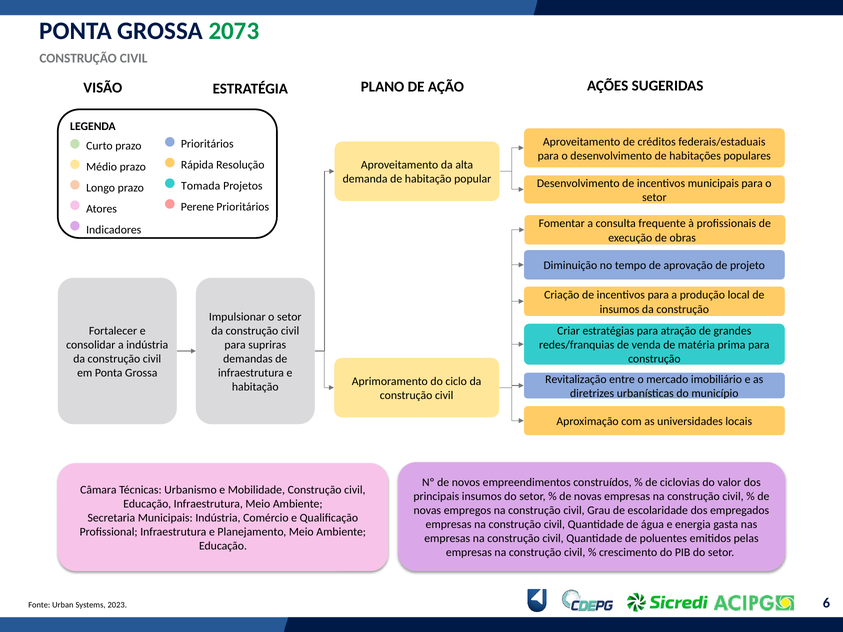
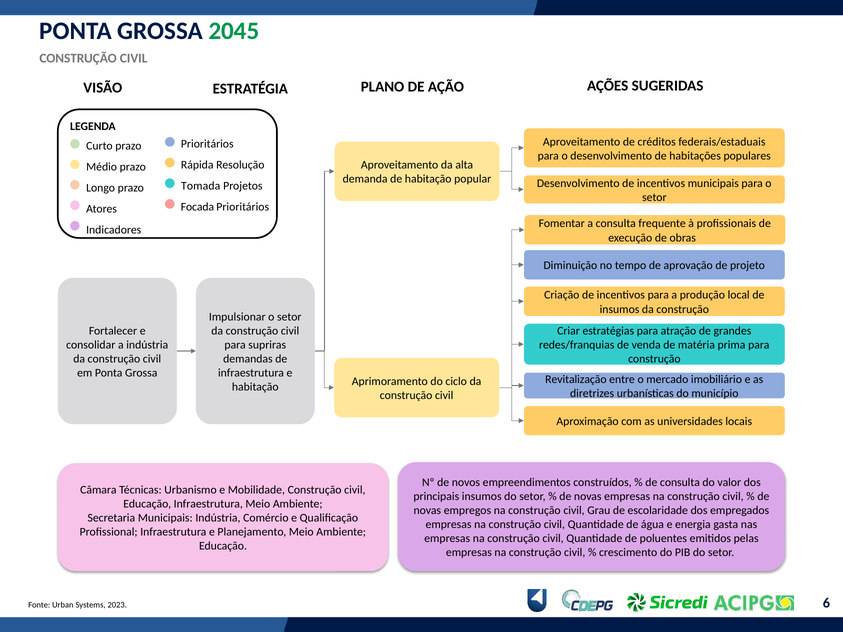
2073: 2073 -> 2045 (234, 31)
Perene: Perene -> Focada (197, 207)
de ciclovias: ciclovias -> consulta (680, 482)
